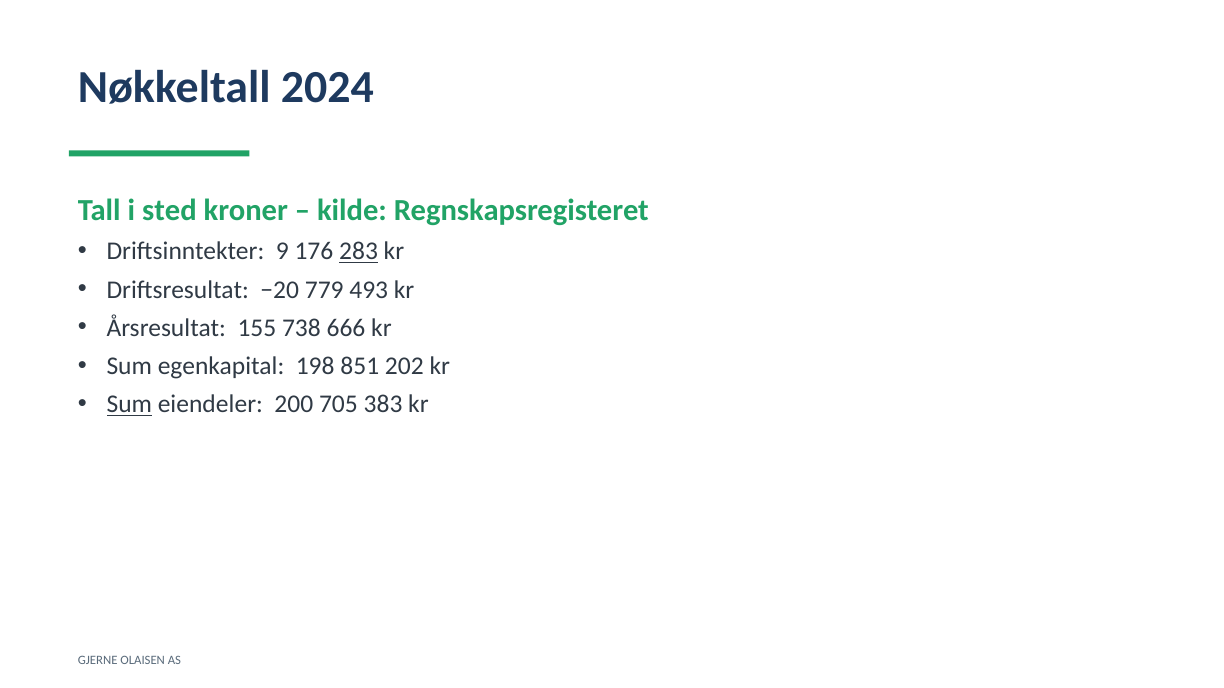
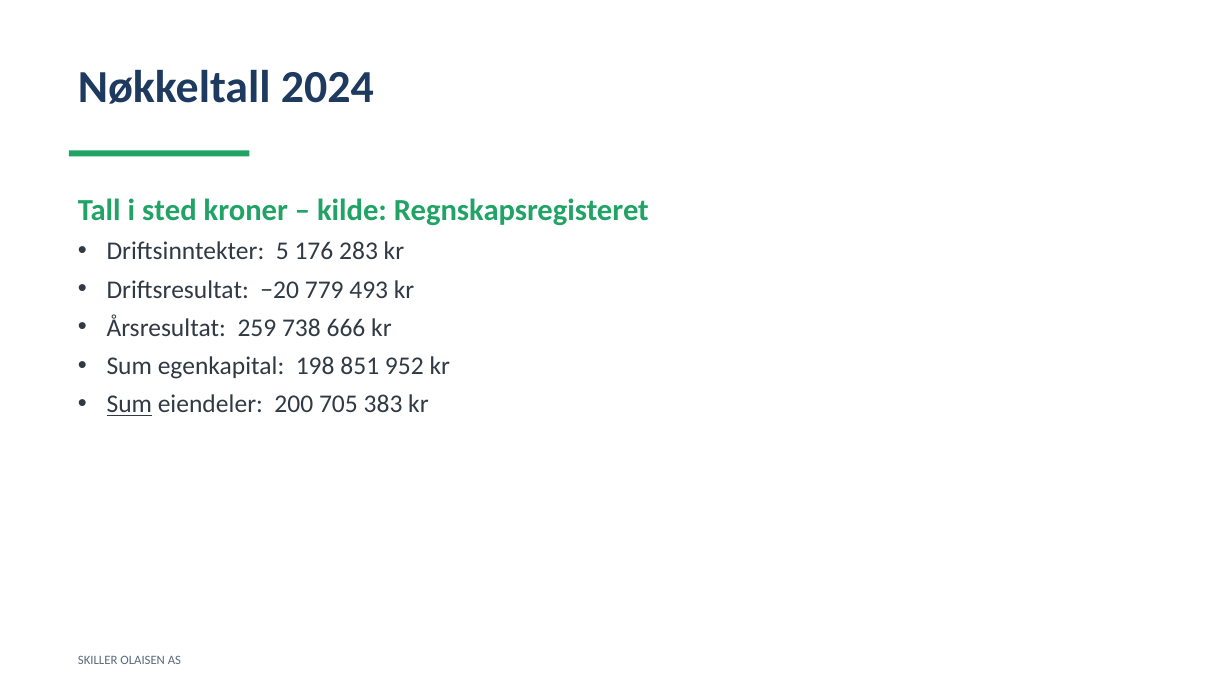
9: 9 -> 5 (282, 252)
283 underline: present -> none (359, 252)
155: 155 -> 259 (257, 328)
202: 202 -> 952 (404, 367)
GJERNE: GJERNE -> SKILLER (98, 661)
